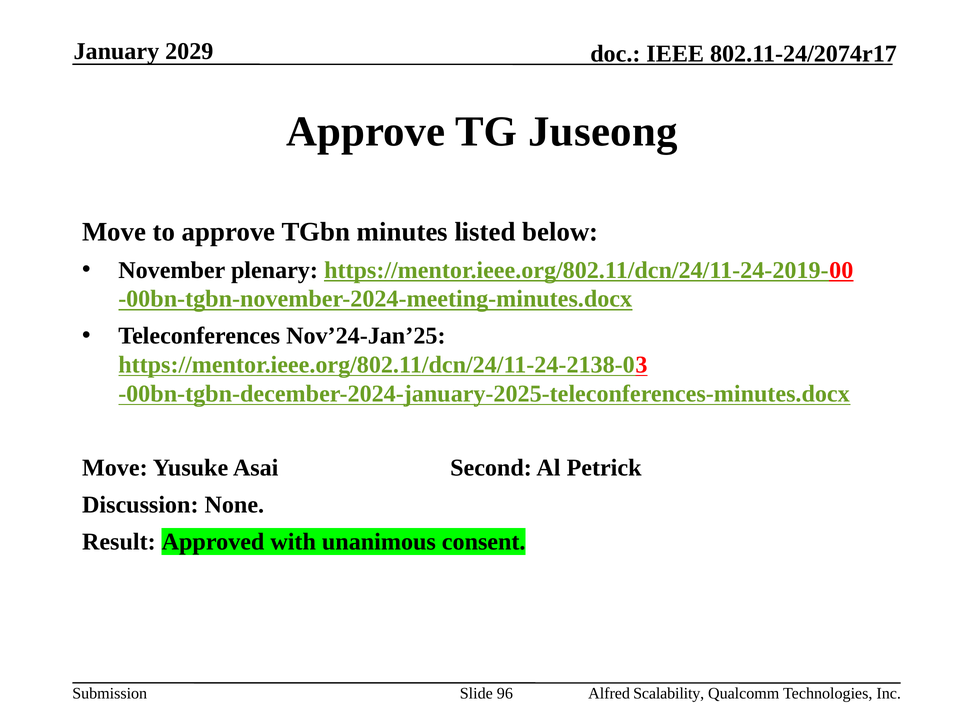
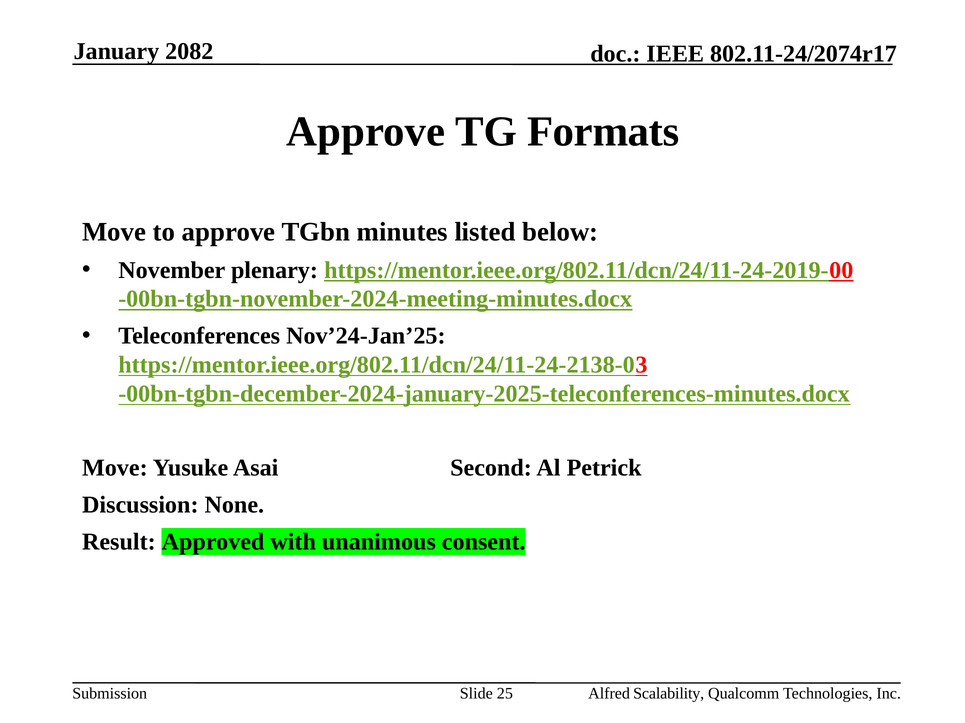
2029: 2029 -> 2082 (189, 51)
Juseong: Juseong -> Formats (603, 132)
96: 96 -> 25 (505, 694)
